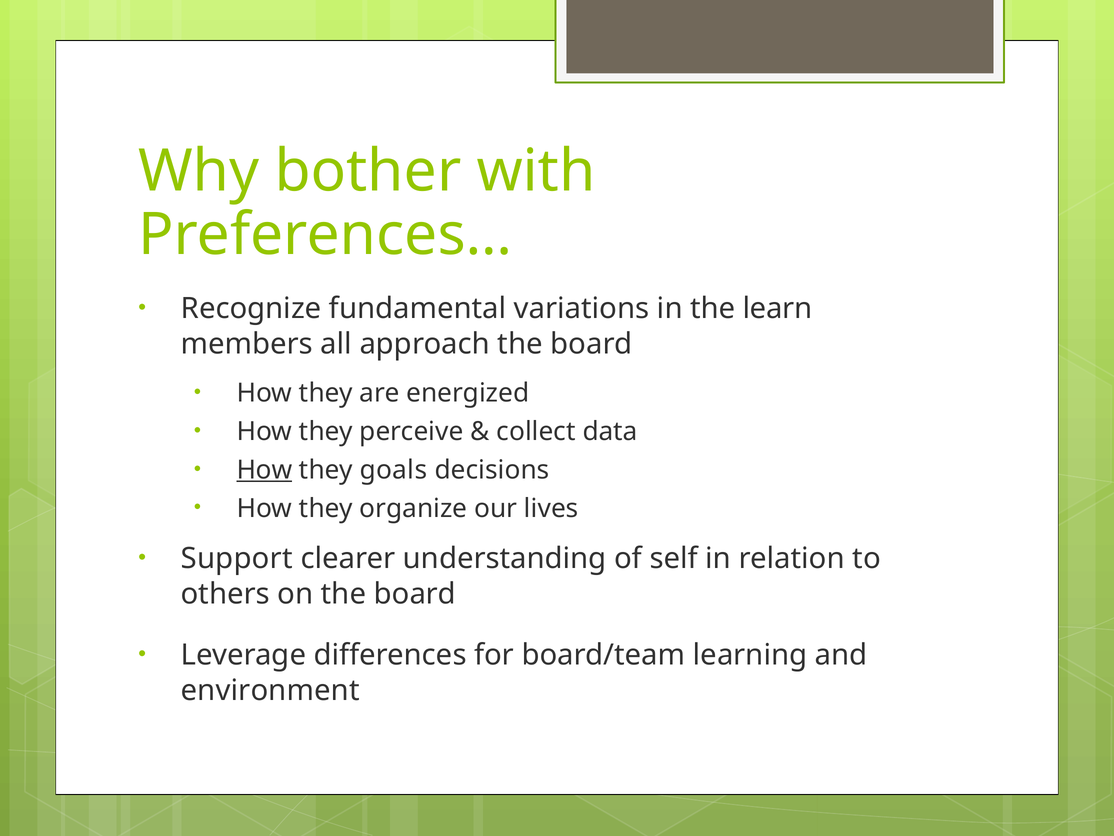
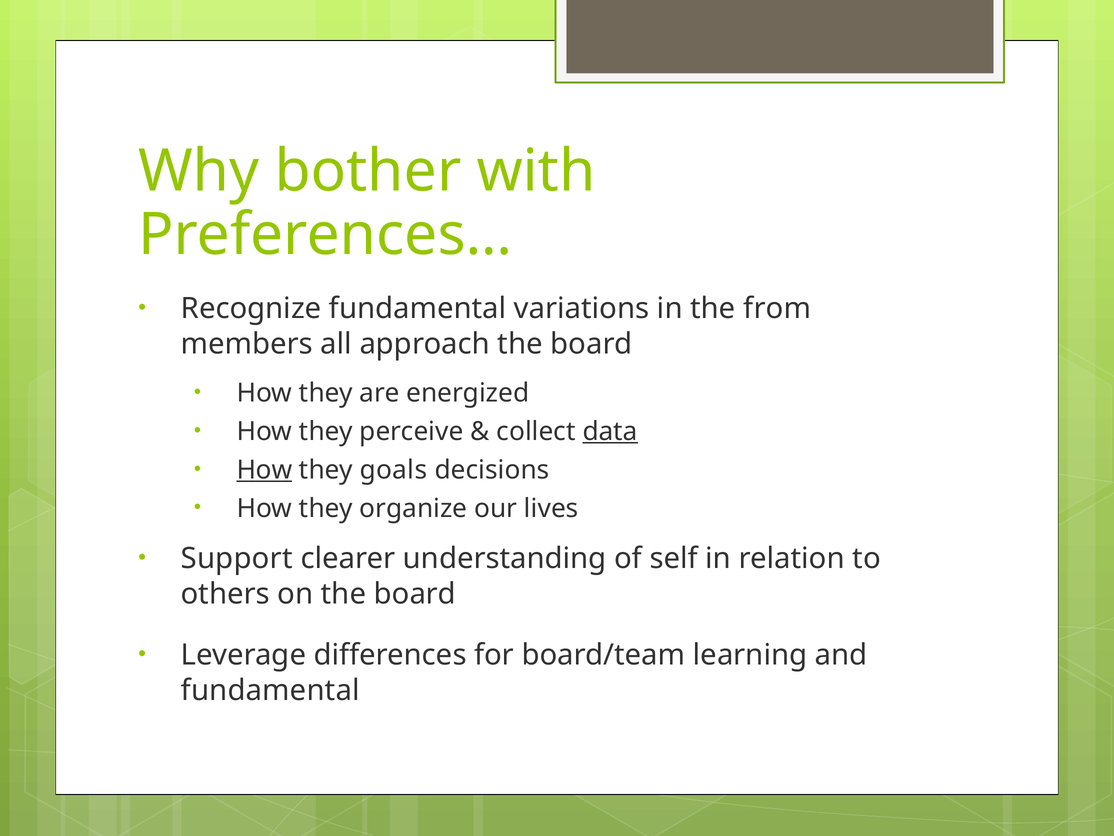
learn: learn -> from (777, 308)
data underline: none -> present (610, 431)
environment: environment -> fundamental (270, 690)
